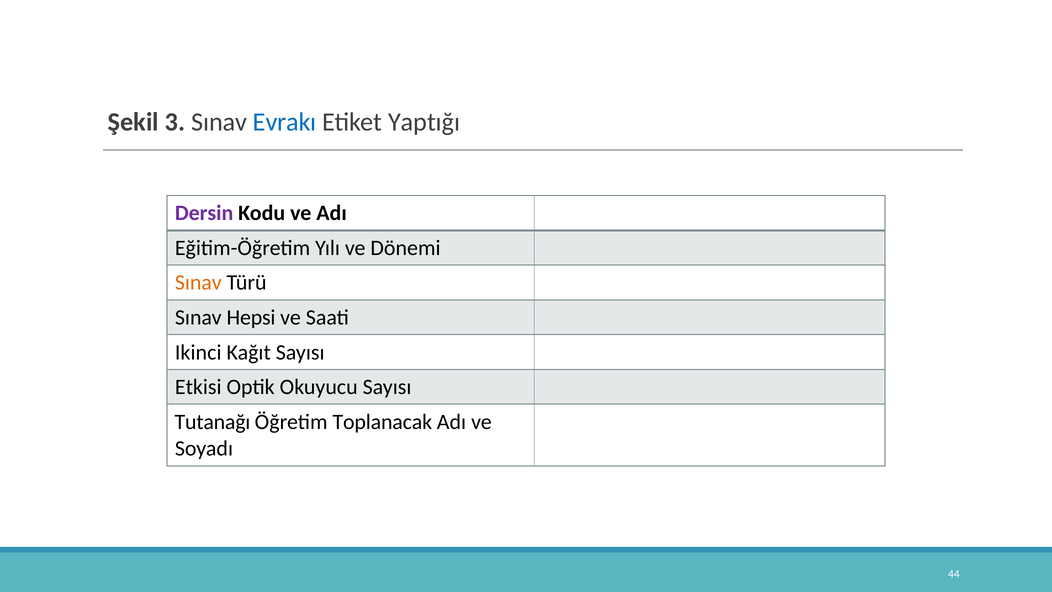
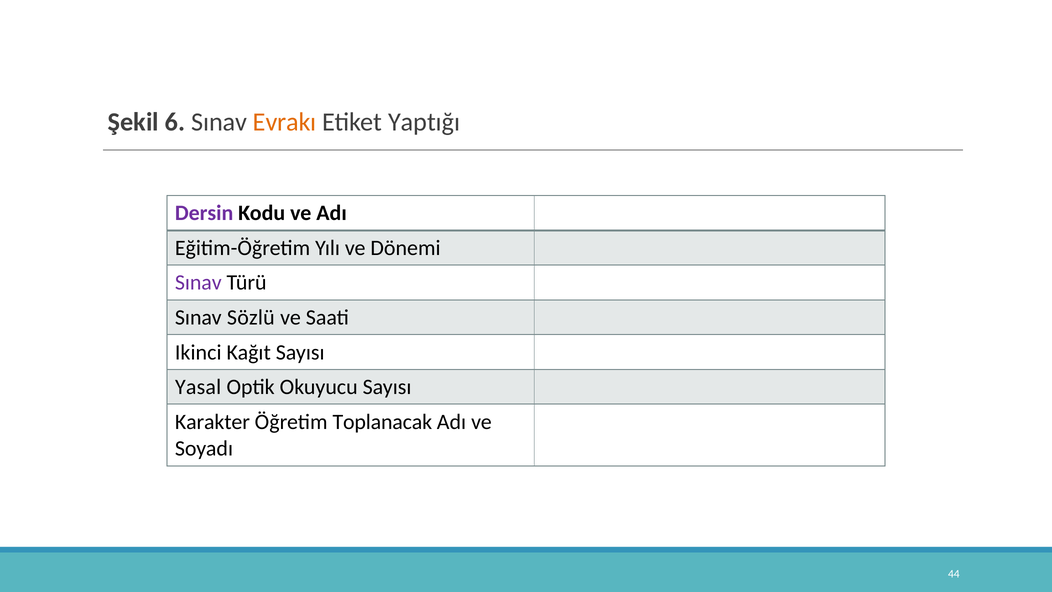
3: 3 -> 6 (175, 122)
Evrakı colour: blue -> orange (285, 122)
Sınav colour: orange -> purple (198, 283)
Hepsi: Hepsi -> Sözlü (251, 317)
Etkisi: Etkisi -> Yasal (198, 387)
Tutanağı: Tutanağı -> Karakter (212, 422)
